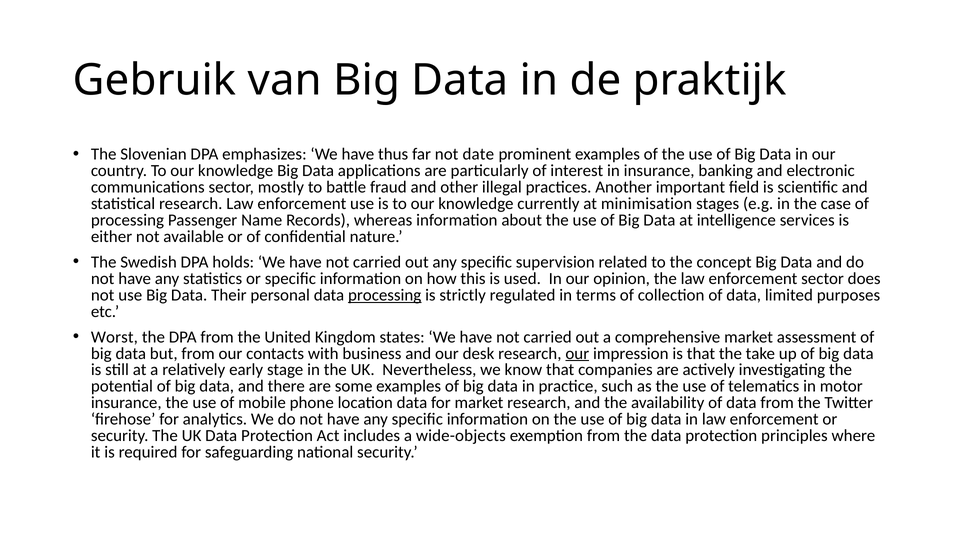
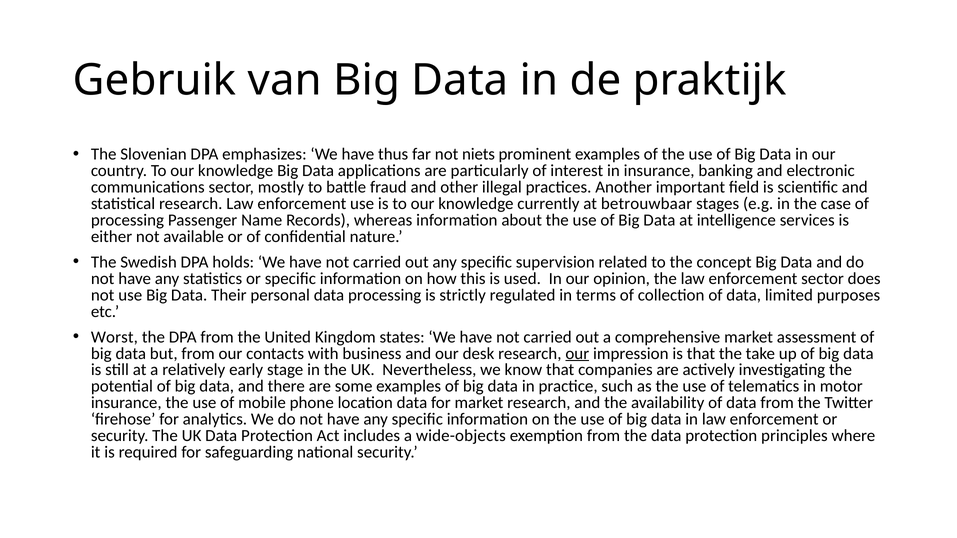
date: date -> niets (478, 154)
minimisation: minimisation -> betrouwbaar (647, 204)
processing underline: present -> none (385, 295)
